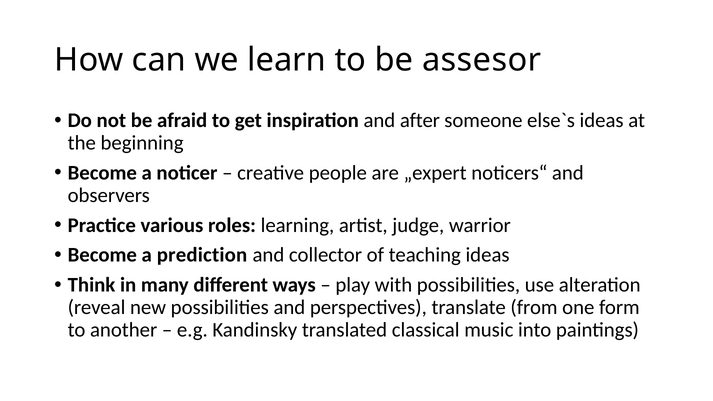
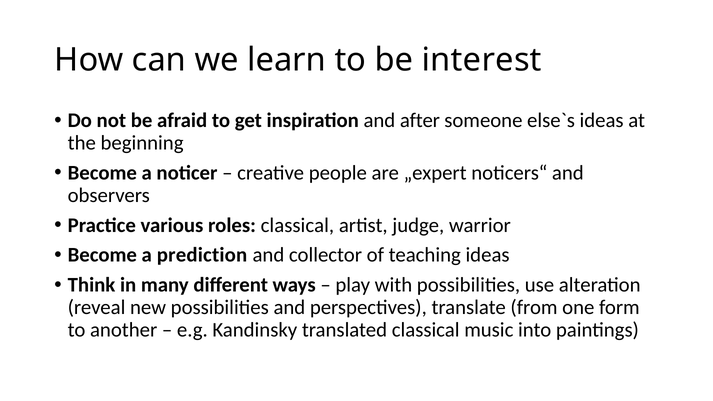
assesor: assesor -> interest (482, 60)
roles learning: learning -> classical (297, 225)
